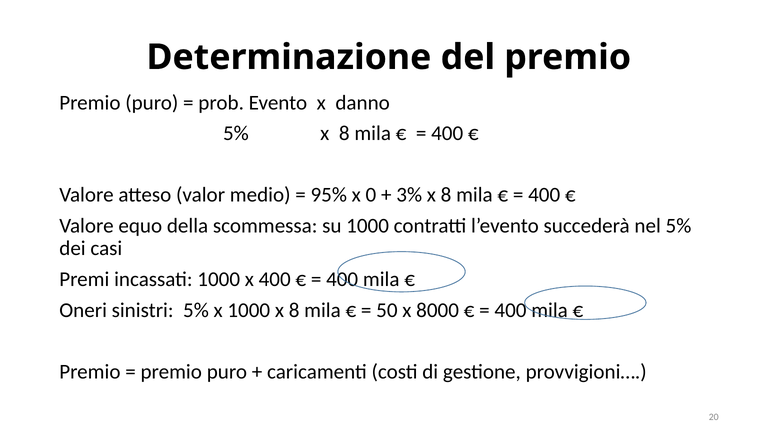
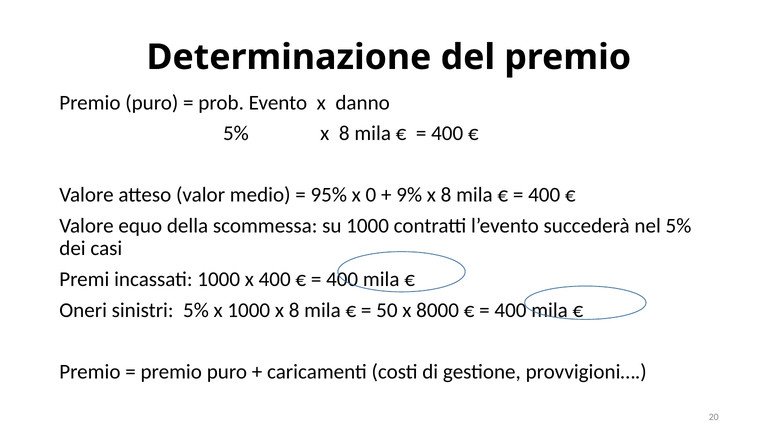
3%: 3% -> 9% (409, 195)
